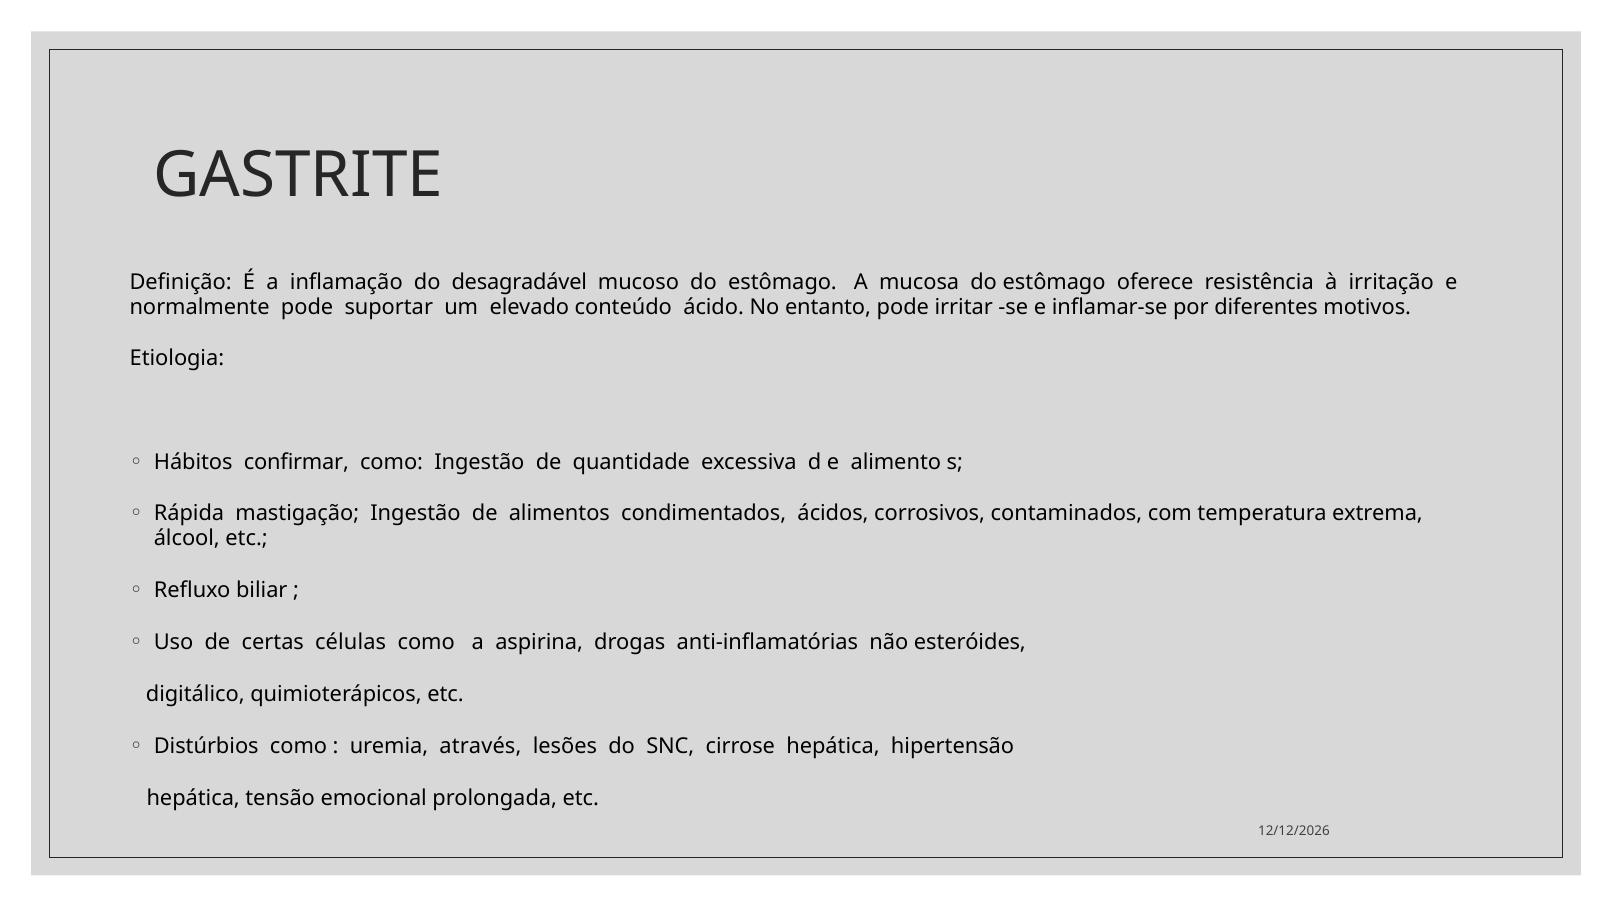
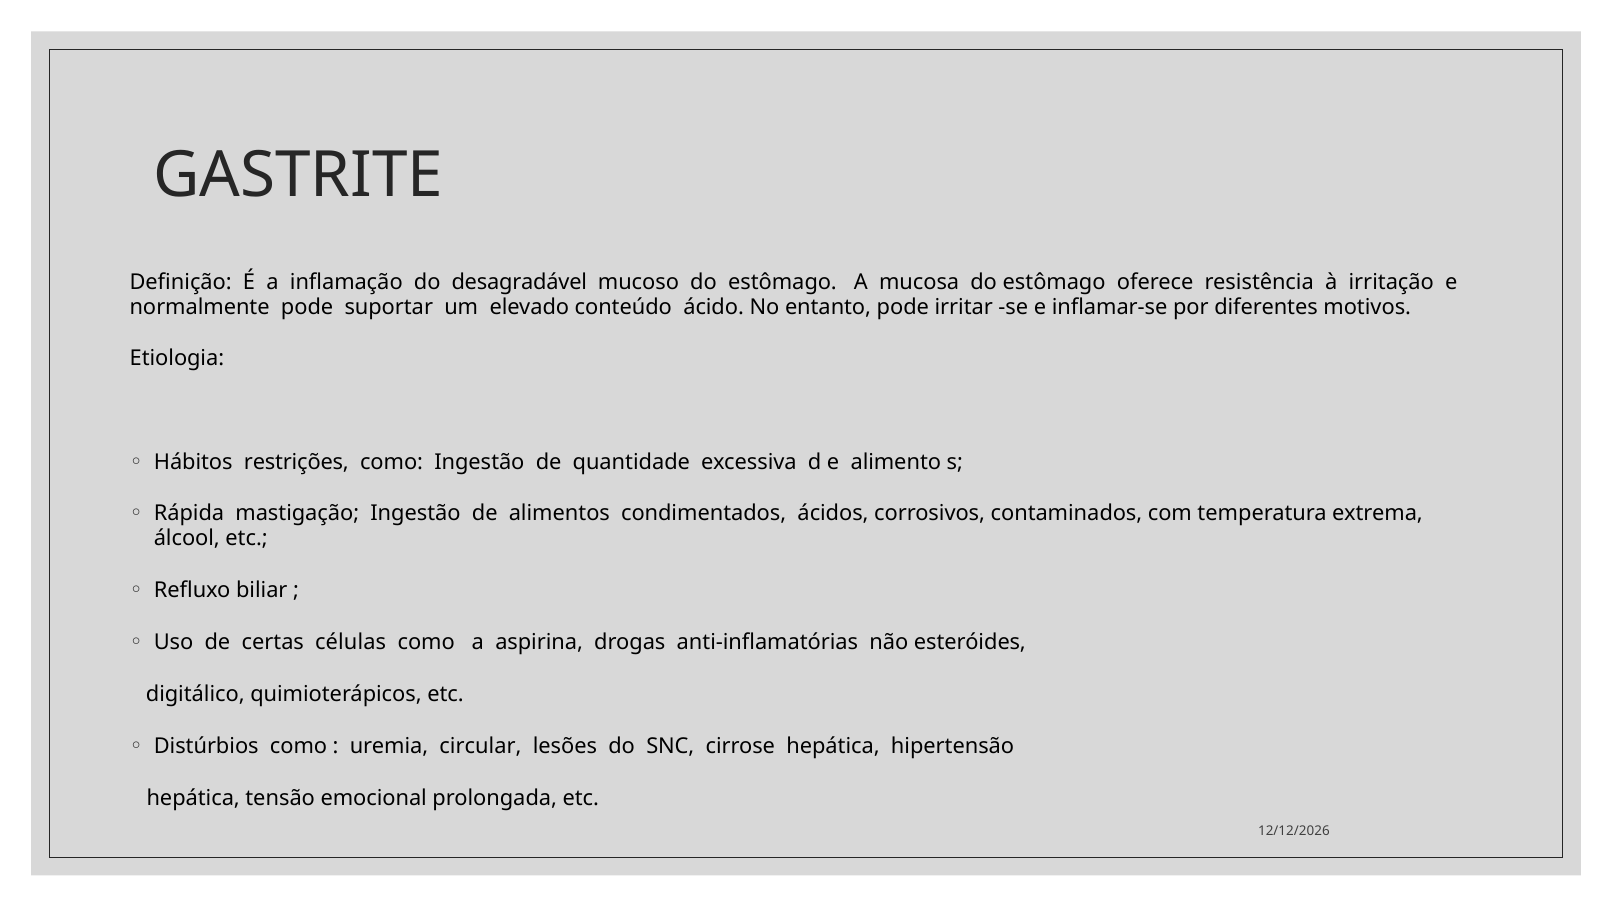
confirmar: confirmar -> restrições (296, 462)
através: através -> circular (480, 746)
